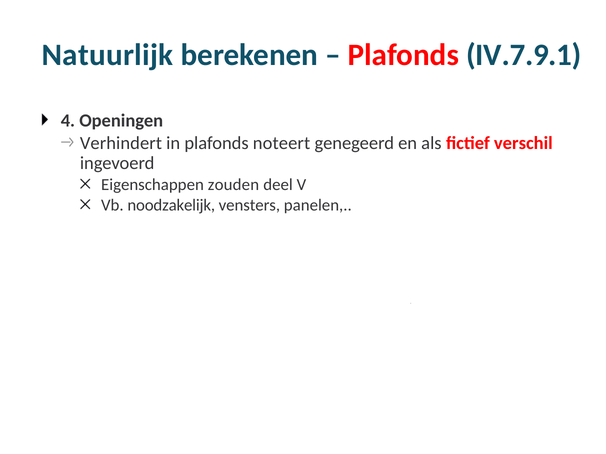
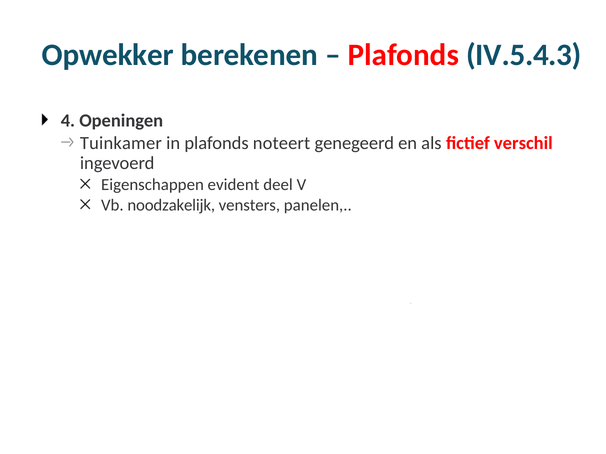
Natuurlijk: Natuurlijk -> Opwekker (108, 55)
IV.7.9.1: IV.7.9.1 -> IV.5.4.3 (524, 55)
Verhindert: Verhindert -> Tuinkamer (121, 143)
zouden: zouden -> evident (234, 185)
